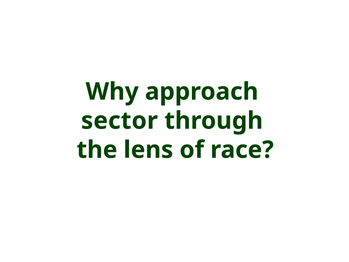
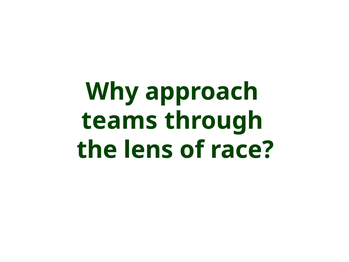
sector: sector -> teams (119, 121)
